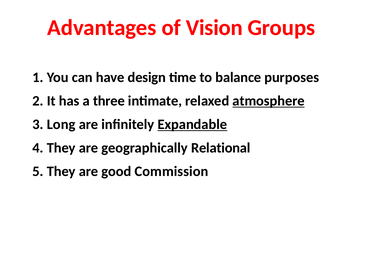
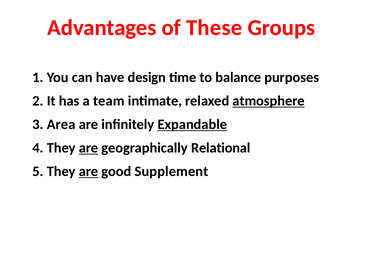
Vision: Vision -> These (214, 28)
three: three -> team (109, 101)
Long: Long -> Area (61, 125)
are underline: none -> present (89, 148)
are underline: none -> present (89, 172)
Commission: Commission -> Supplement (171, 172)
